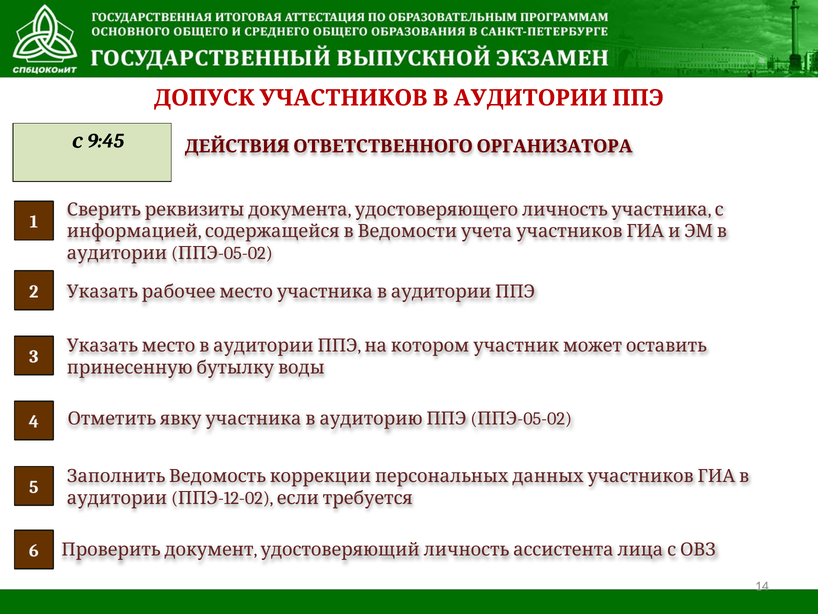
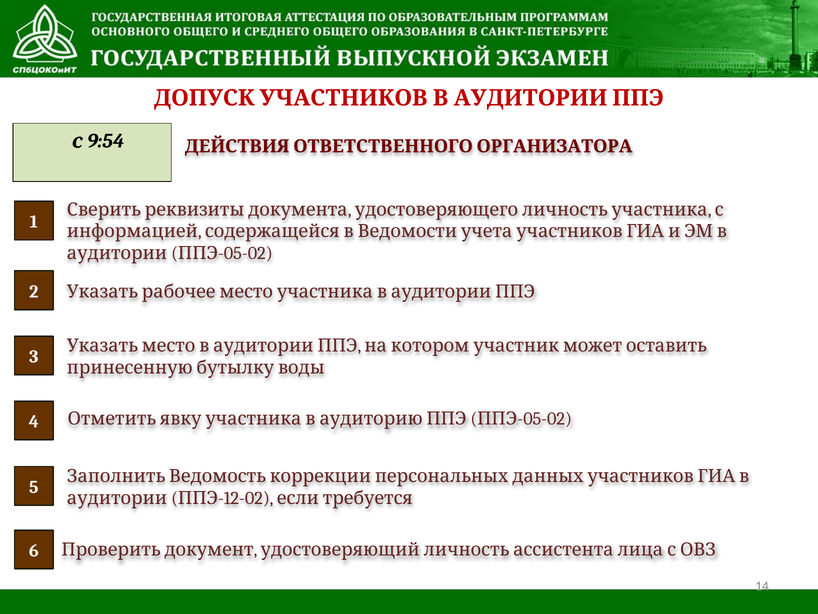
9:45: 9:45 -> 9:54 (106, 141)
